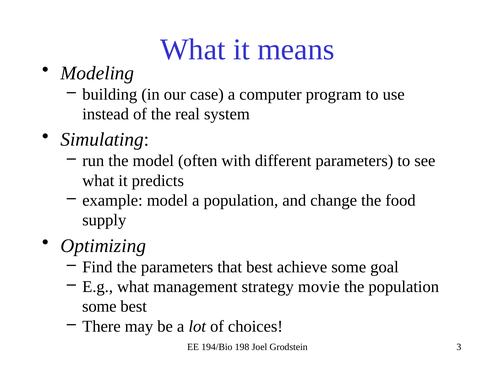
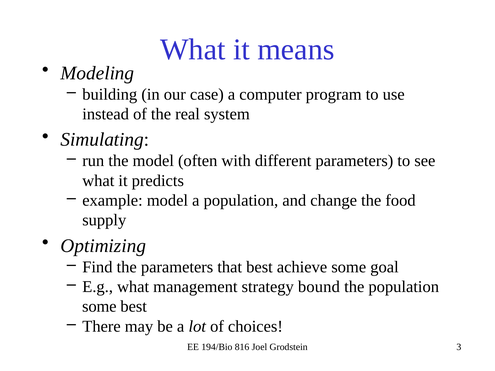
movie: movie -> bound (319, 287)
198: 198 -> 816 (242, 347)
